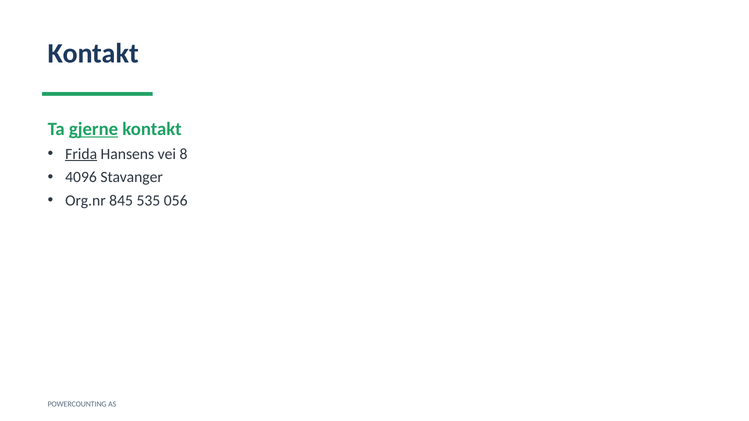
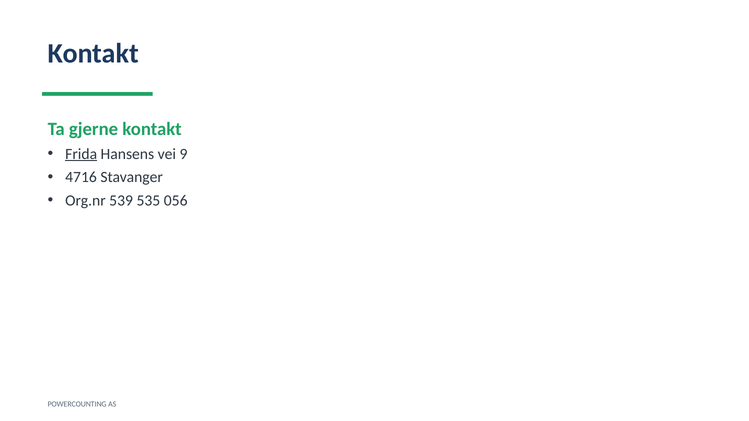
gjerne underline: present -> none (94, 129)
8: 8 -> 9 (183, 154)
4096: 4096 -> 4716 (81, 177)
845: 845 -> 539 (121, 201)
